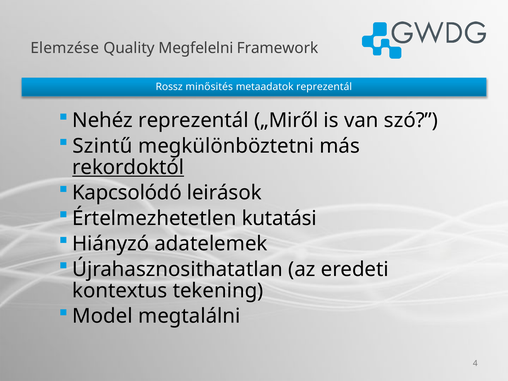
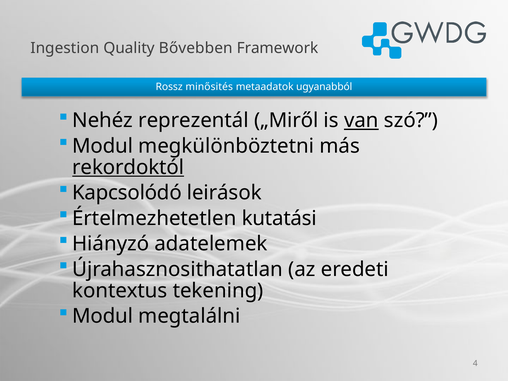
Elemzése: Elemzése -> Ingestion (65, 48)
Megfelelni: Megfelelni -> Bővebben (196, 48)
metaadatok reprezentál: reprezentál -> ugyanabból (324, 87)
van underline: none -> present (361, 120)
Szintű: Szintű -> Modul (103, 146)
Model: Model -> Modul (103, 316)
